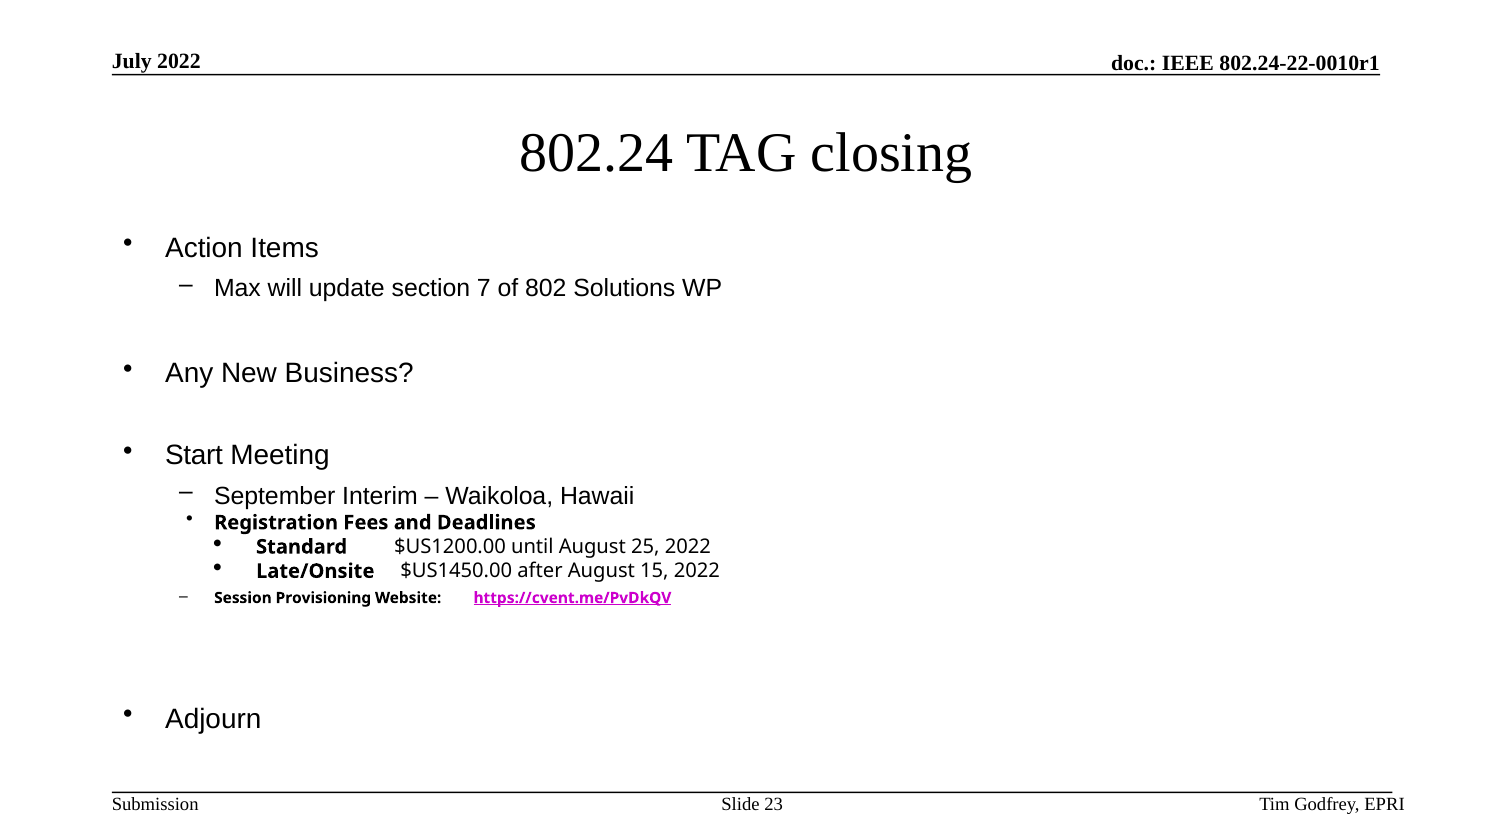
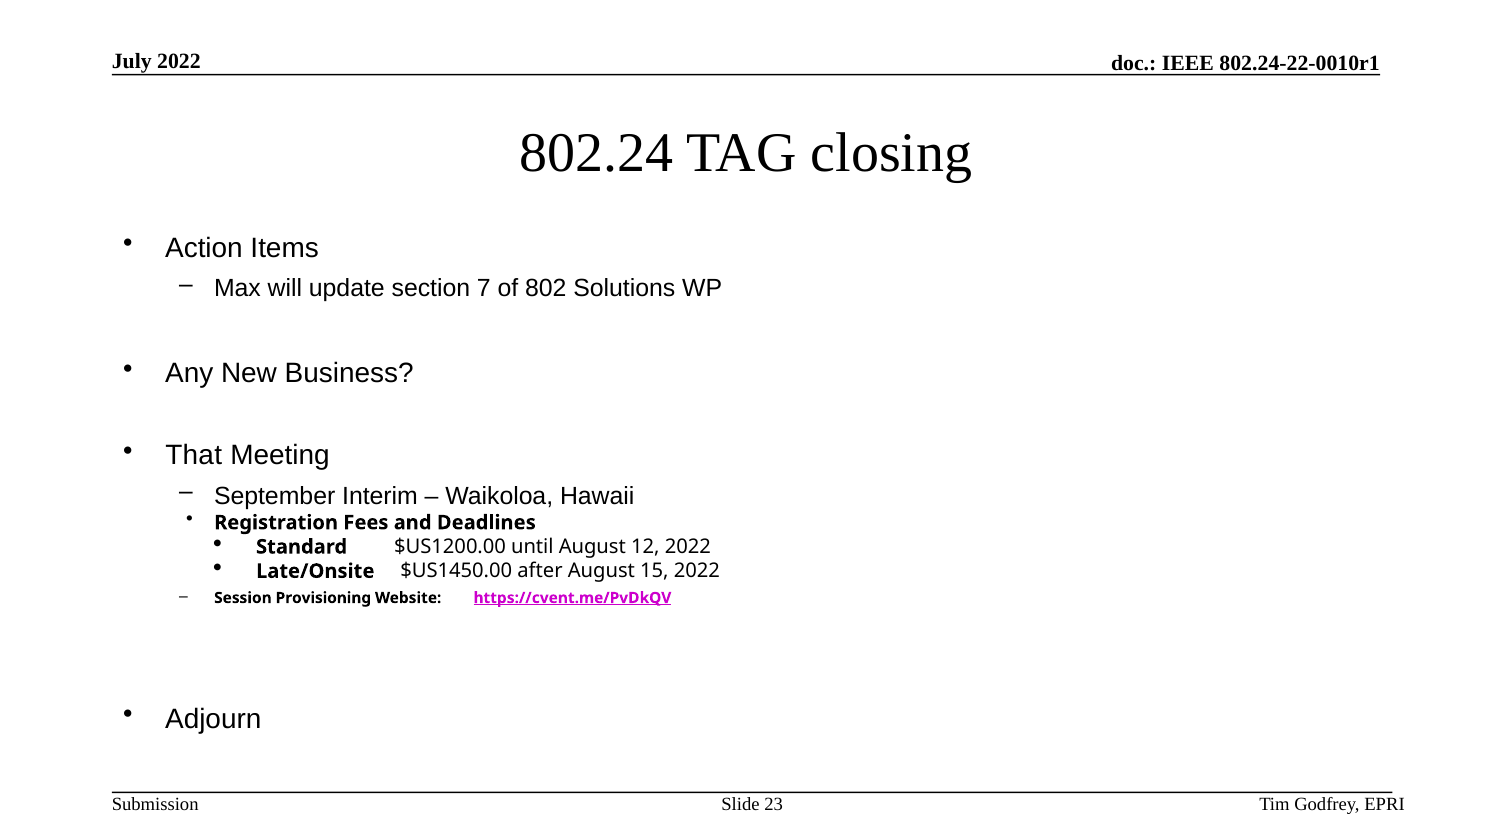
Start: Start -> That (194, 456)
25: 25 -> 12 (645, 547)
